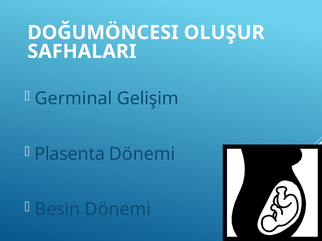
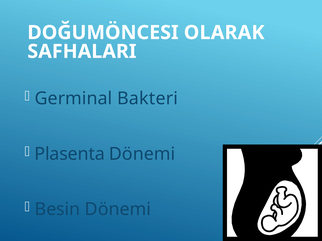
OLUŞUR: OLUŞUR -> OLARAK (224, 33)
Gelişim: Gelişim -> Bakteri (148, 99)
